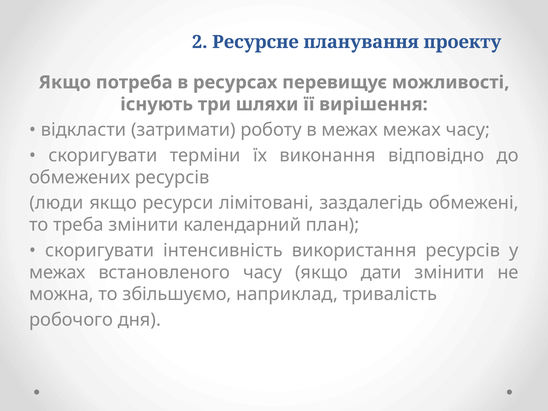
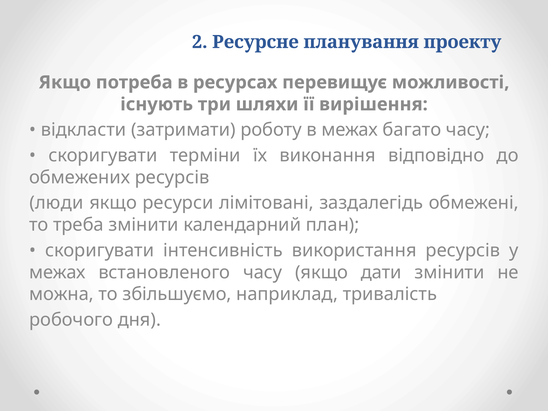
межах межах: межах -> багато (412, 130)
